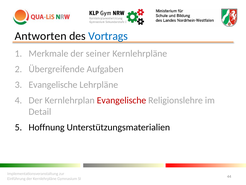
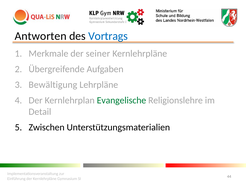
Evangelische: Evangelische -> Bewältigung (53, 84)
Evangelische colour: red -> green (121, 100)
Hoffnung: Hoffnung -> Zwischen (47, 127)
